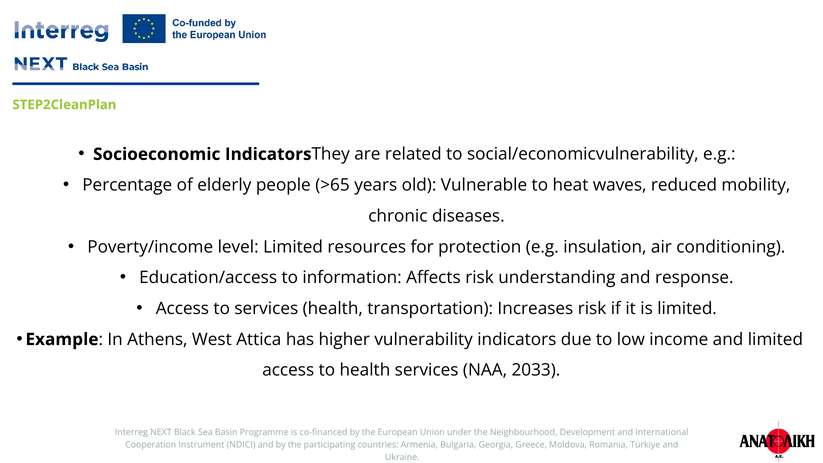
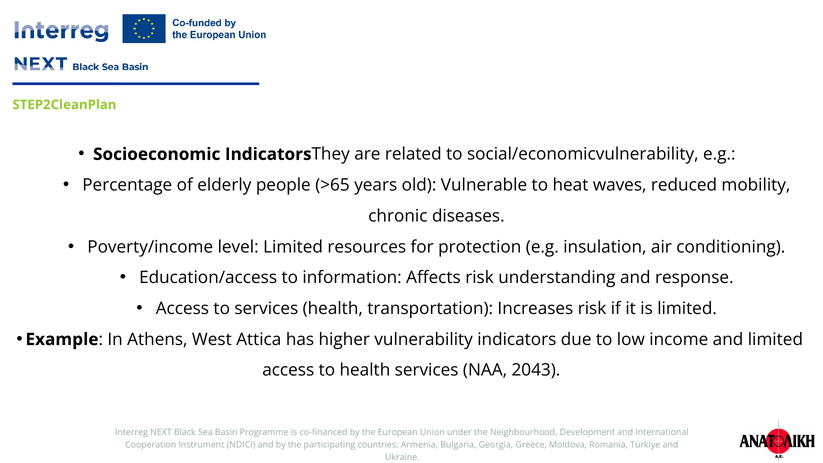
2033: 2033 -> 2043 (536, 370)
